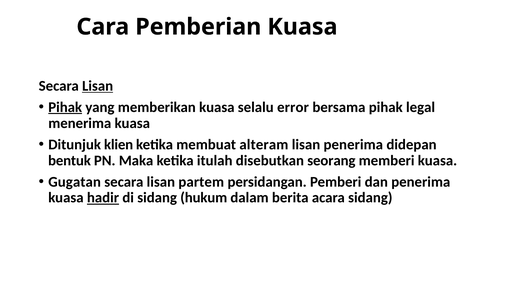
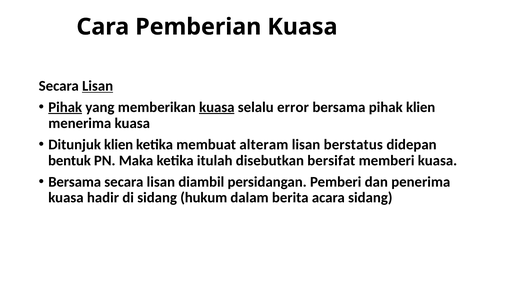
kuasa underline: none -> present (217, 107)
pihak legal: legal -> klien (421, 107)
lisan penerima: penerima -> berstatus (353, 144)
seorang: seorang -> bersifat (331, 160)
Gugatan: Gugatan -> Bersama (75, 182)
partem: partem -> diambil (201, 182)
hadir underline: present -> none (103, 198)
